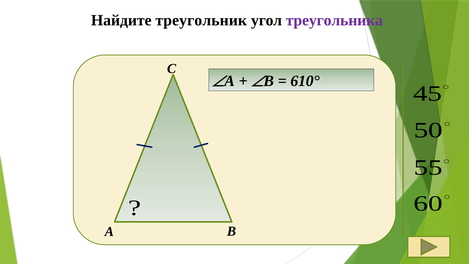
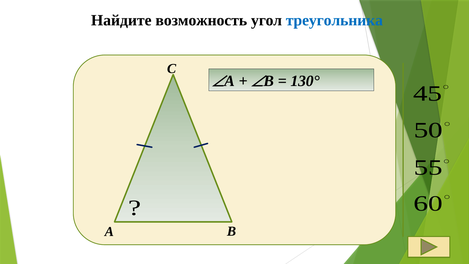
треугольник: треугольник -> возможность (201, 20)
треугольника colour: purple -> blue (334, 20)
610°: 610° -> 130° (305, 81)
